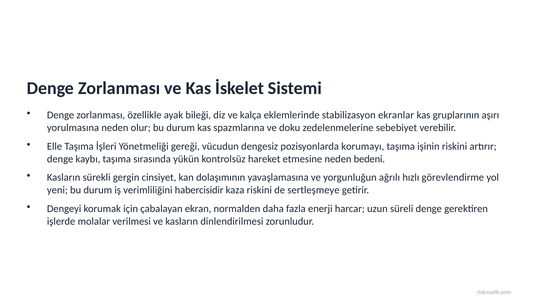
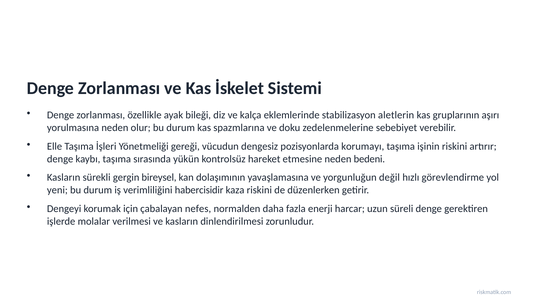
ekranlar: ekranlar -> aletlerin (396, 115)
cinsiyet: cinsiyet -> bireysel (159, 177)
ağrılı: ağrılı -> değil (389, 177)
sertleşmeye: sertleşmeye -> düzenlerken (313, 190)
ekran: ekran -> nefes (198, 208)
